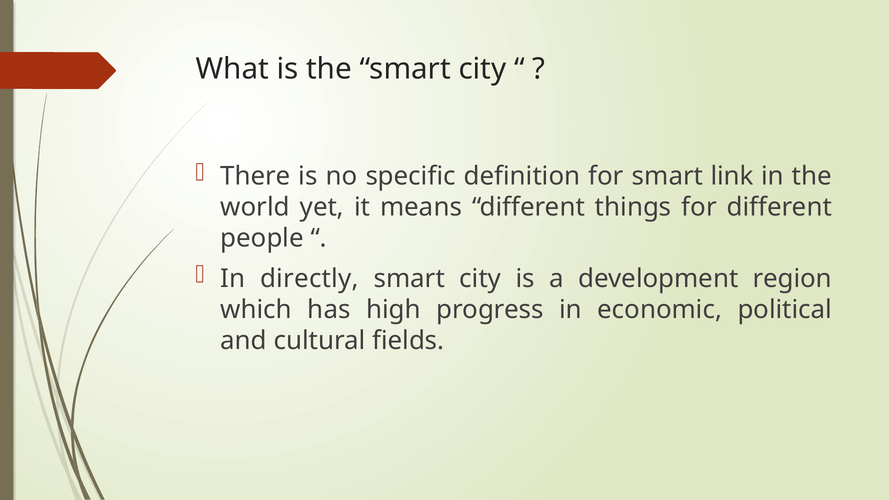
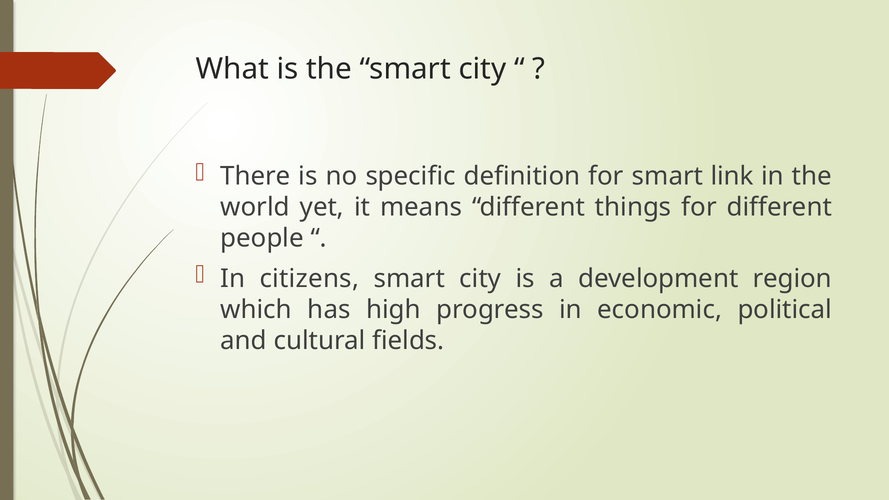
directly: directly -> citizens (309, 279)
